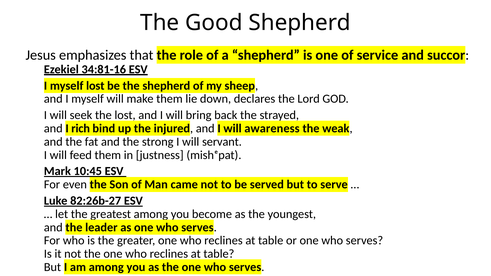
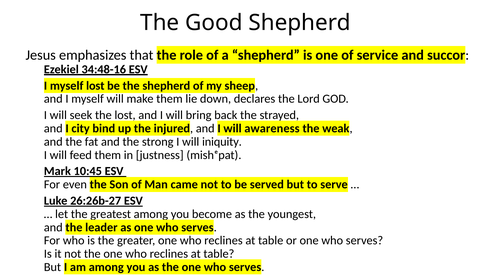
34:81-16: 34:81-16 -> 34:48-16 (104, 69)
rich: rich -> city (81, 129)
servant: servant -> iniquity (222, 142)
82:26b-27: 82:26b-27 -> 26:26b-27 (96, 201)
